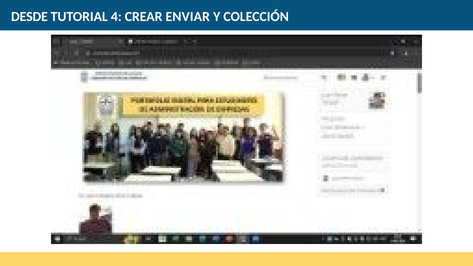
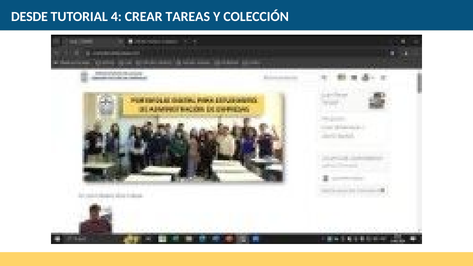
ENVIAR: ENVIAR -> TAREAS (188, 16)
